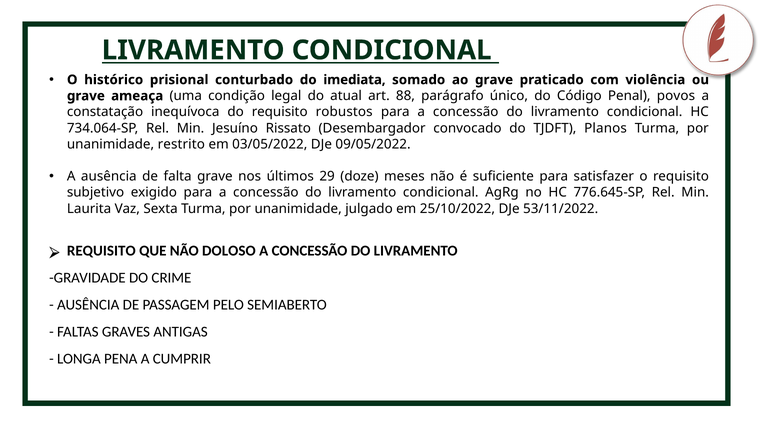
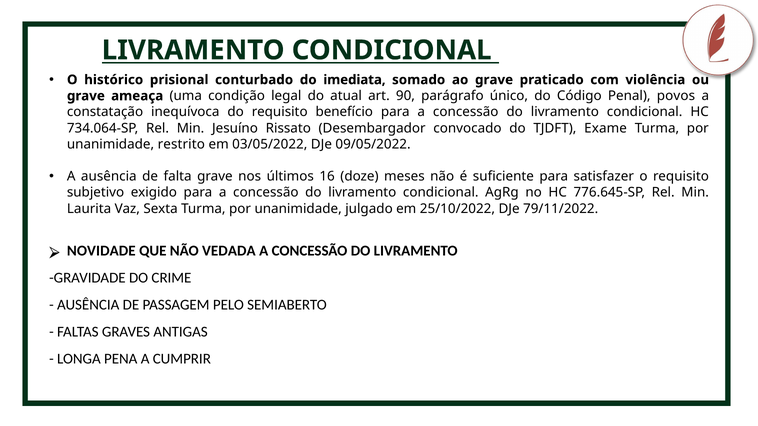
88: 88 -> 90 (405, 96)
robustos: robustos -> benefício (344, 112)
Planos: Planos -> Exame (606, 128)
29: 29 -> 16 (327, 177)
53/11/2022: 53/11/2022 -> 79/11/2022 (561, 209)
REQUISITO: REQUISITO -> NOVIDADE (101, 251)
DOLOSO: DOLOSO -> VEDADA (229, 251)
